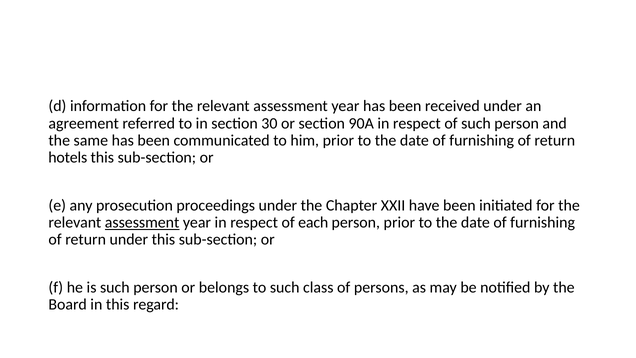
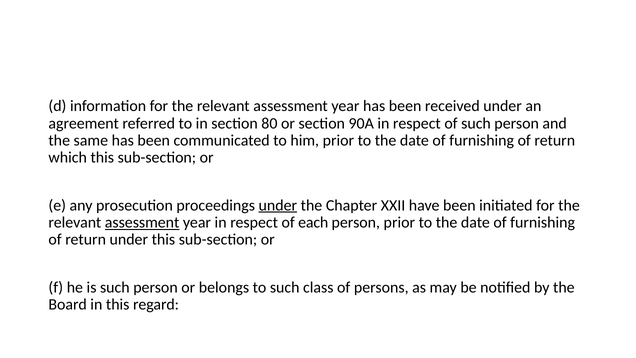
30: 30 -> 80 (269, 123)
hotels: hotels -> which (68, 158)
under underline: none -> present (278, 205)
